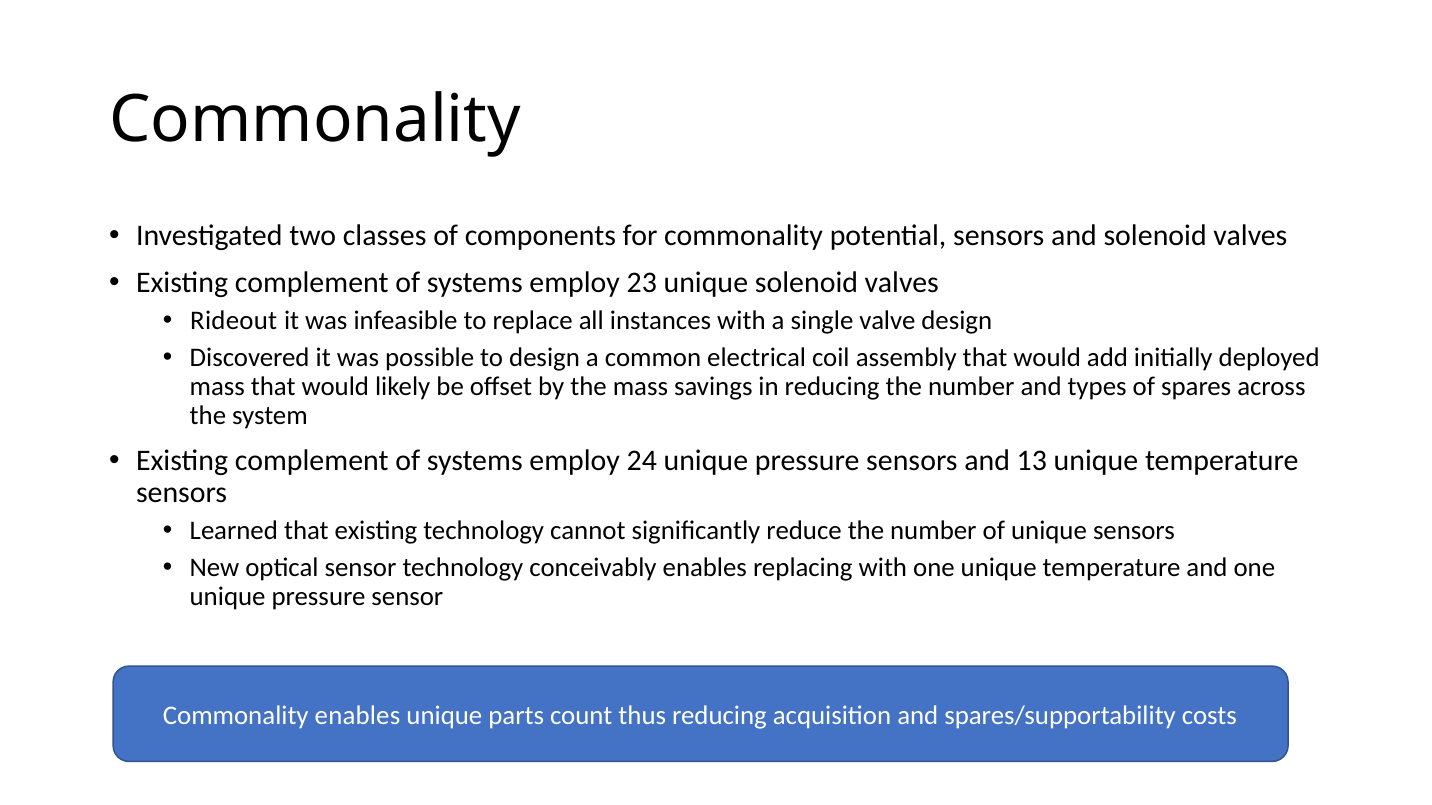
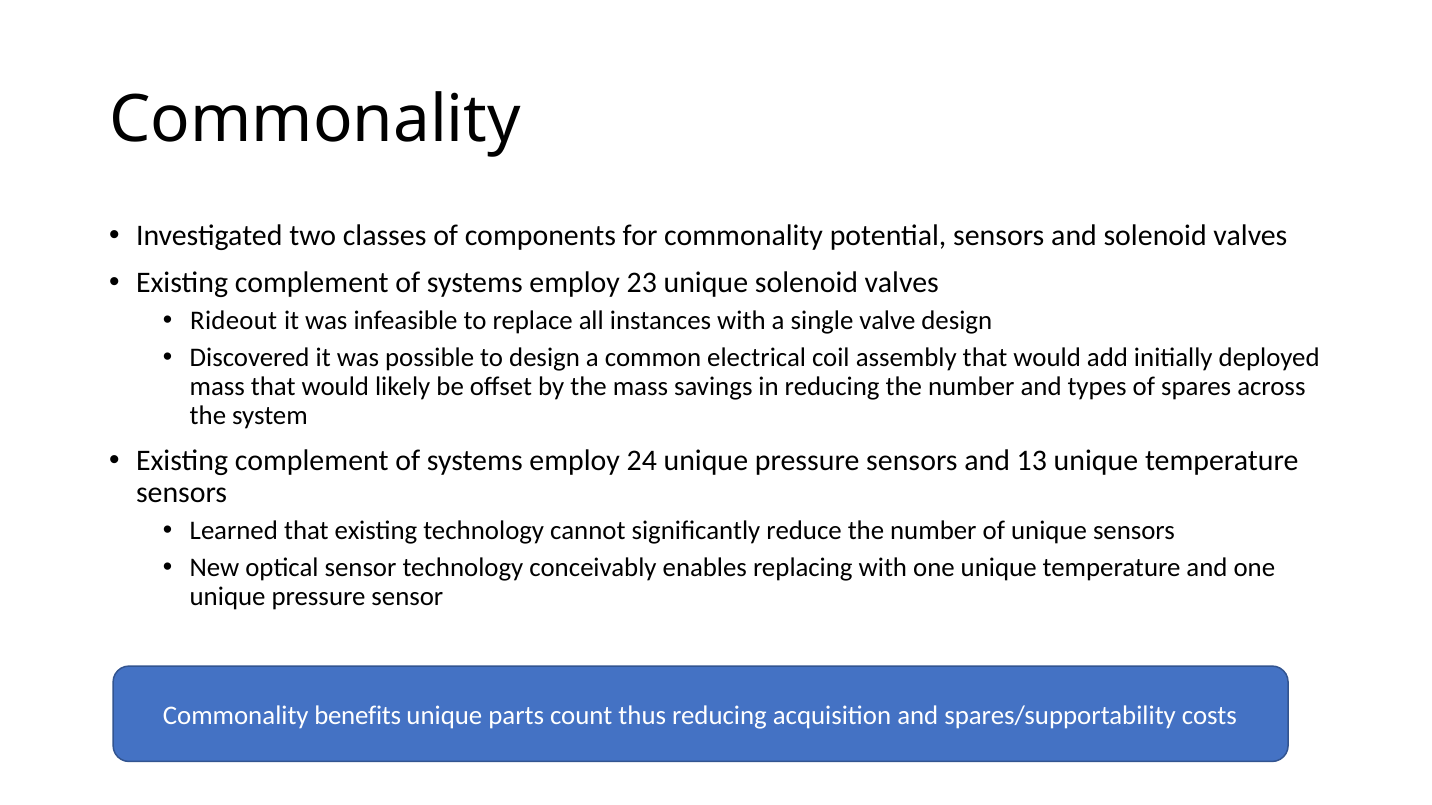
Commonality enables: enables -> benefits (358, 716)
